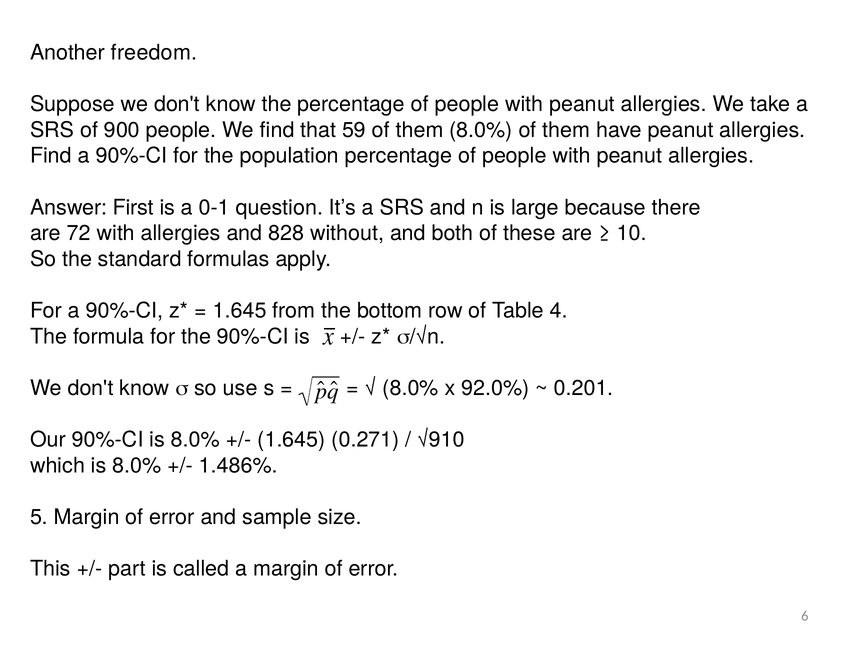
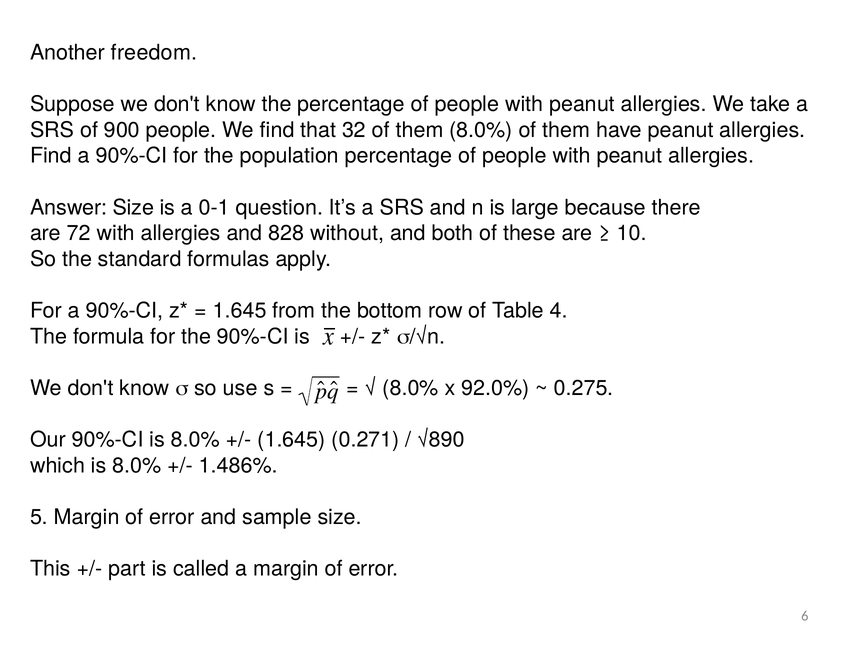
59: 59 -> 32 (354, 130)
Answer First: First -> Size (133, 207)
0.201: 0.201 -> 0.275 (584, 388)
√910: √910 -> √890 (441, 440)
